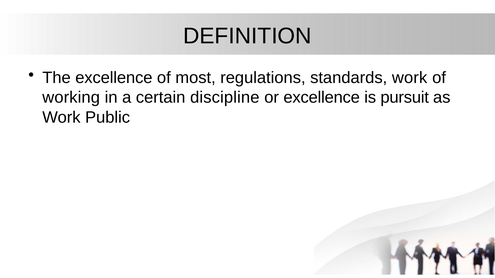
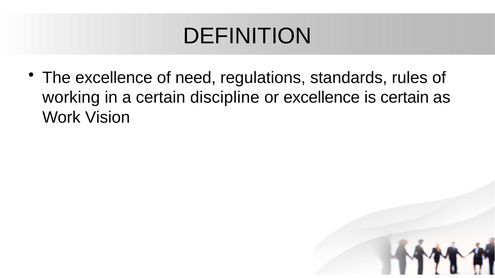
most: most -> need (196, 78)
standards work: work -> rules (410, 78)
is pursuit: pursuit -> certain (405, 98)
Public: Public -> Vision (108, 117)
